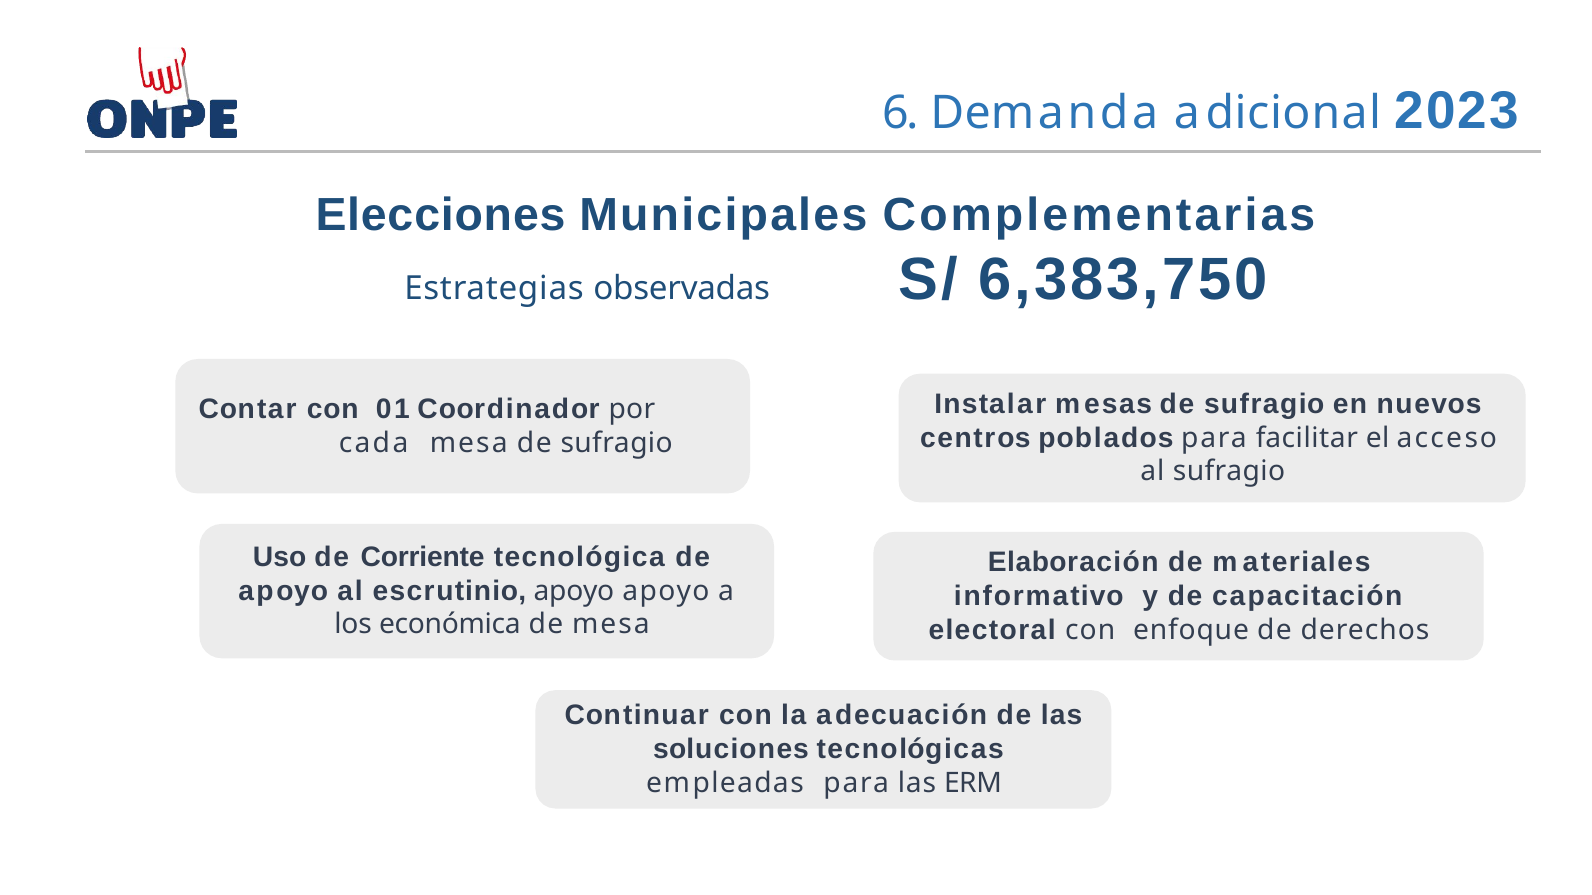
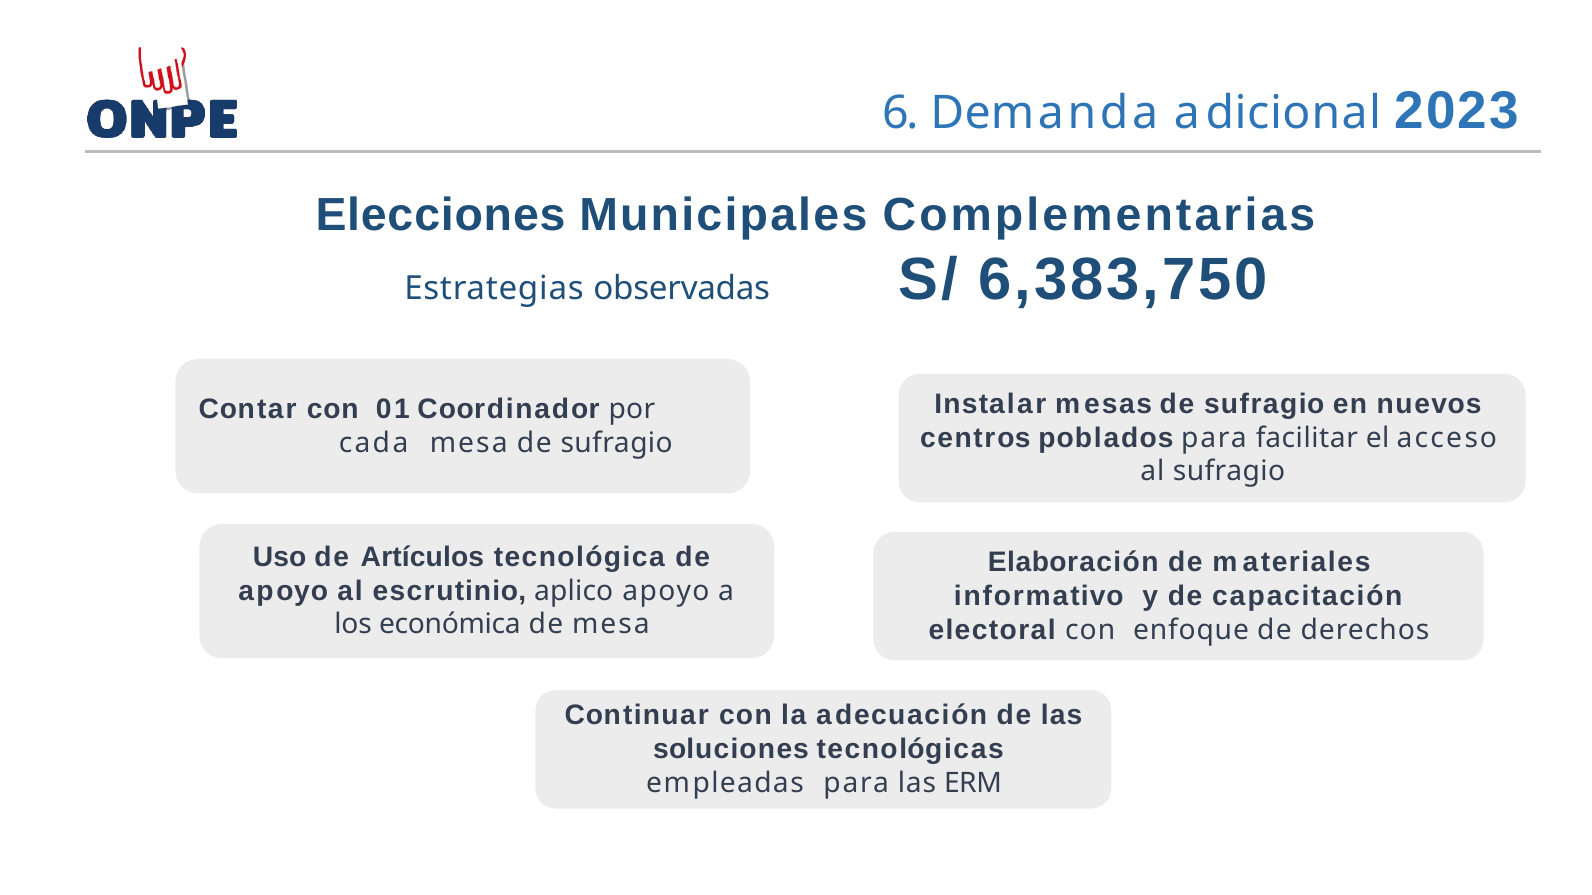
Corriente: Corriente -> Artículos (422, 557)
escrutinio apoyo: apoyo -> aplico (574, 591)
